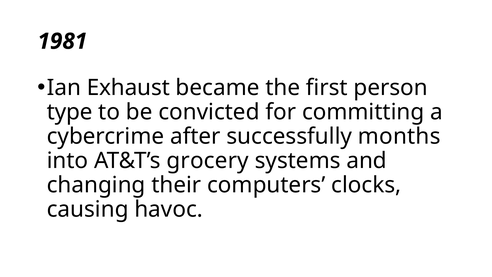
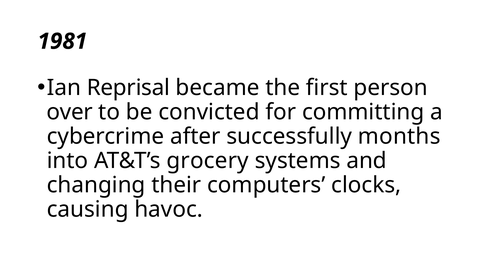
Exhaust: Exhaust -> Reprisal (128, 88)
type: type -> over (70, 112)
